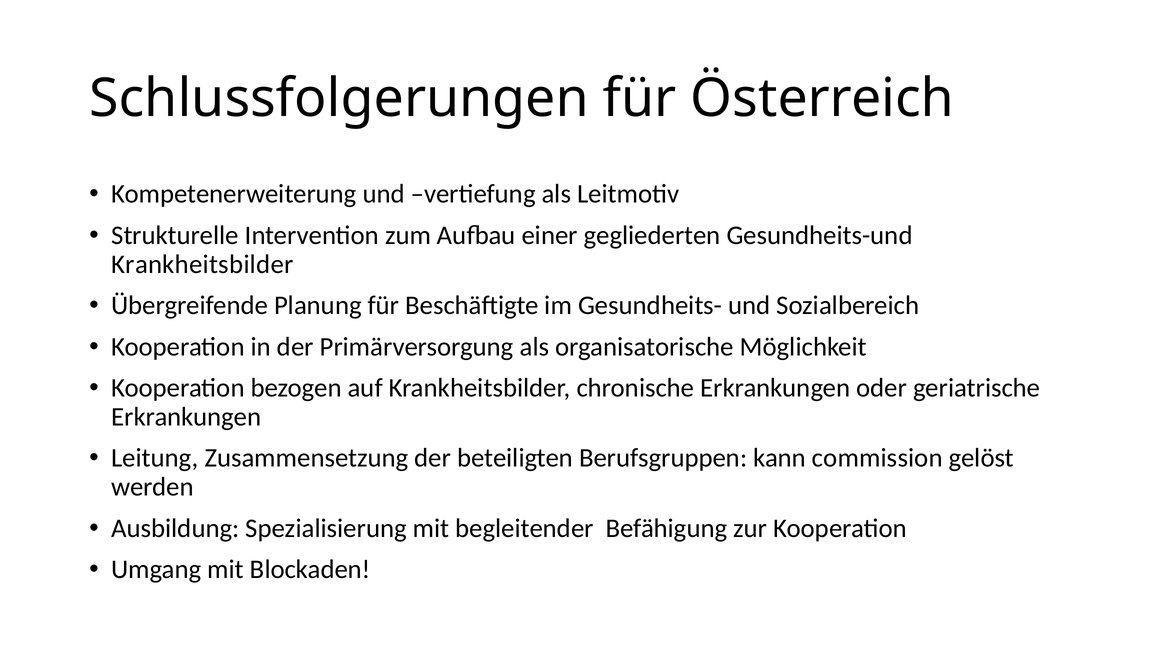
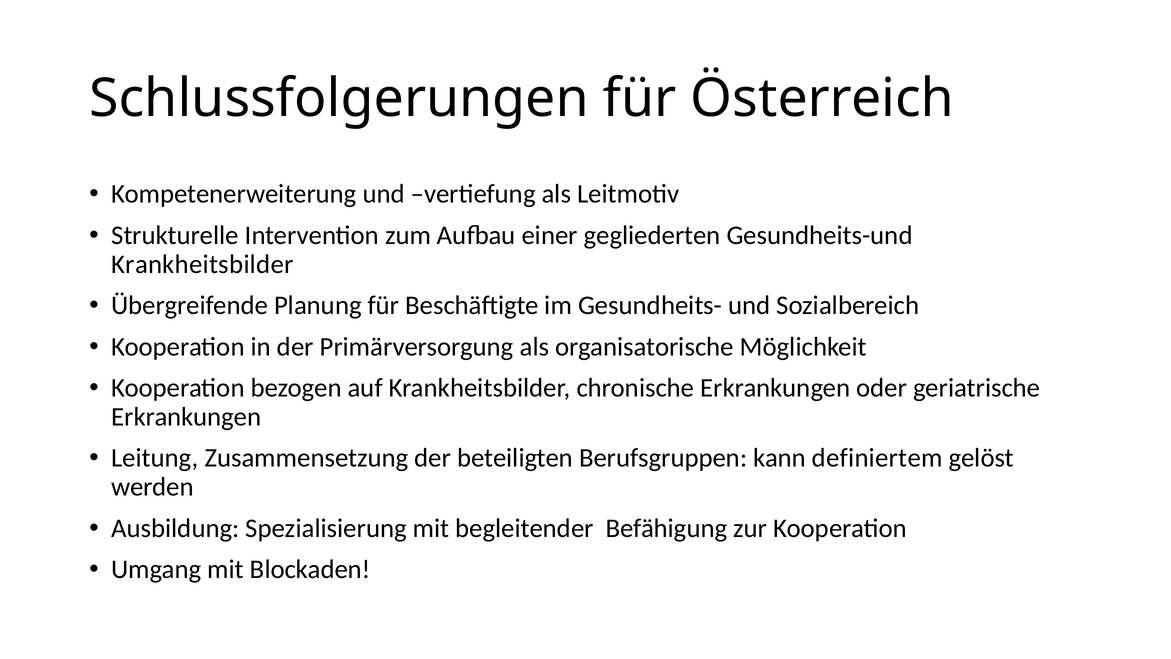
commission: commission -> definiertem (877, 458)
